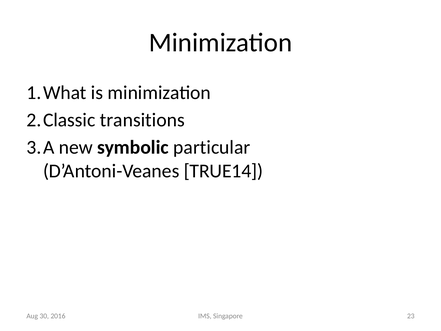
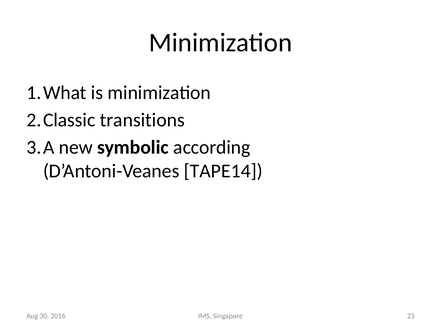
particular: particular -> according (212, 147)
TRUE14: TRUE14 -> TAPE14 (223, 171)
